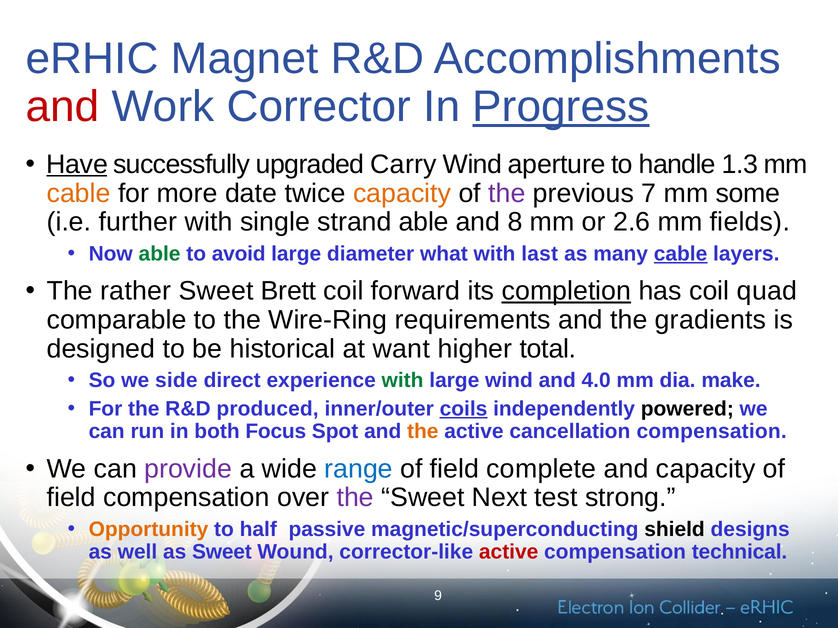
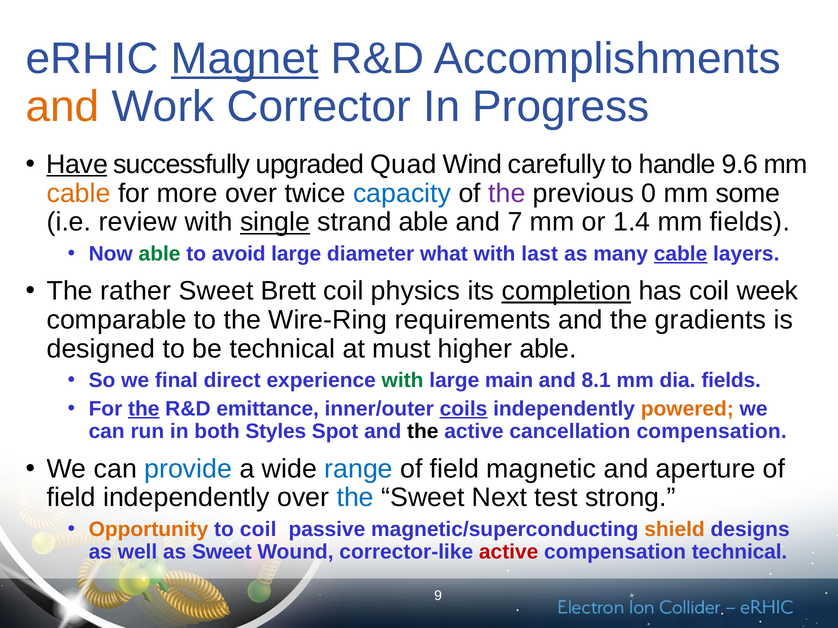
Magnet underline: none -> present (245, 59)
and colour: red -> orange (63, 107)
Progress underline: present -> none (561, 107)
Carry: Carry -> Quad (404, 164)
aperture: aperture -> carefully (557, 164)
1.3: 1.3 -> 9.6 (740, 164)
more date: date -> over (251, 193)
capacity colour: orange -> blue (402, 193)
7: 7 -> 0 (649, 193)
further: further -> review (138, 222)
single underline: none -> present (275, 222)
8: 8 -> 7 (515, 222)
2.6: 2.6 -> 1.4 (632, 222)
forward: forward -> physics (416, 291)
quad: quad -> week (767, 291)
be historical: historical -> technical (282, 349)
want: want -> must (401, 349)
higher total: total -> able (548, 349)
side: side -> final (176, 381)
large wind: wind -> main (509, 381)
4.0: 4.0 -> 8.1 (596, 381)
dia make: make -> fields (731, 381)
the underline: none -> present (144, 409)
produced: produced -> emittance (268, 409)
powered colour: black -> orange (687, 409)
Focus: Focus -> Styles (276, 432)
the colour: orange -> black (423, 432)
provide colour: purple -> blue (188, 469)
complete: complete -> magnetic (541, 469)
and capacity: capacity -> aperture (706, 469)
field compensation: compensation -> independently (186, 498)
the colour: purple -> blue (355, 498)
to half: half -> coil (258, 530)
shield colour: black -> orange (675, 530)
